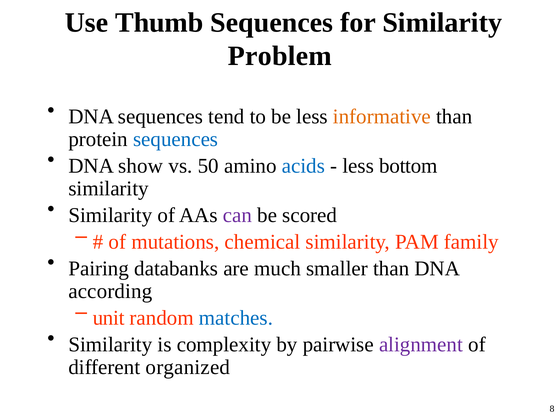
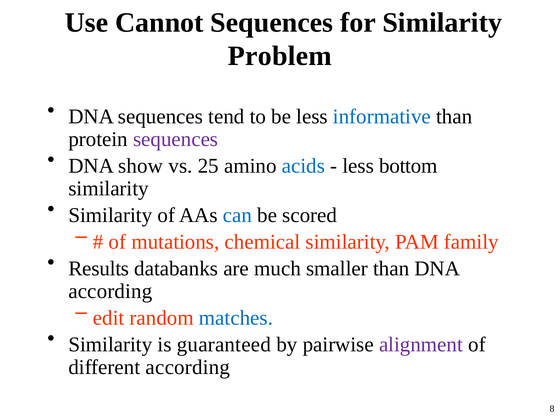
Thumb: Thumb -> Cannot (159, 22)
informative colour: orange -> blue (382, 117)
sequences colour: blue -> purple (176, 139)
50: 50 -> 25 (208, 166)
can colour: purple -> blue (237, 215)
Pairing: Pairing -> Results (99, 268)
unit: unit -> edit (109, 318)
complexity: complexity -> guaranteed (224, 344)
different organized: organized -> according (188, 367)
